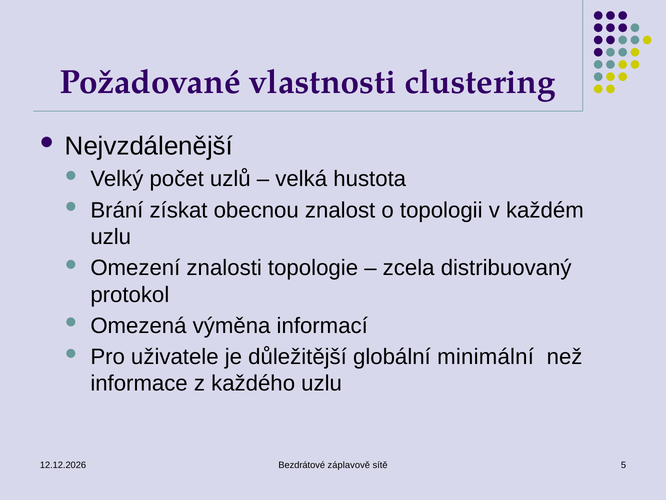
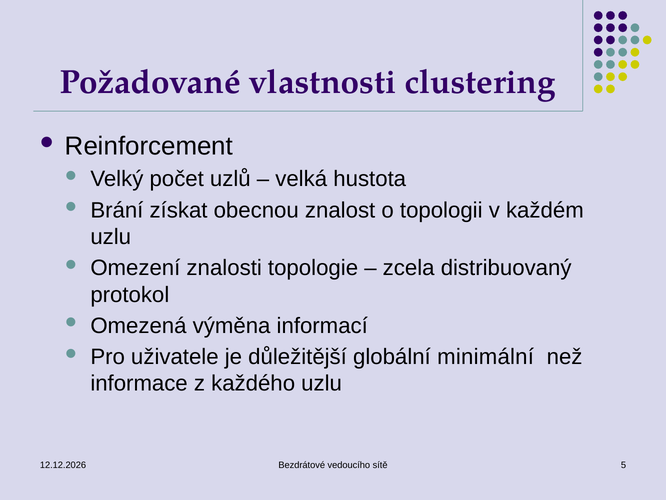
Nejvzdálenější: Nejvzdálenější -> Reinforcement (149, 146)
záplavově: záplavově -> vedoucího (349, 465)
